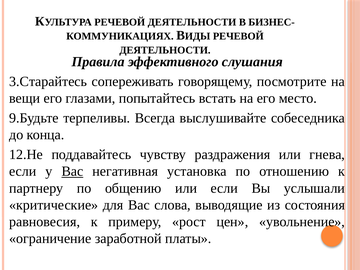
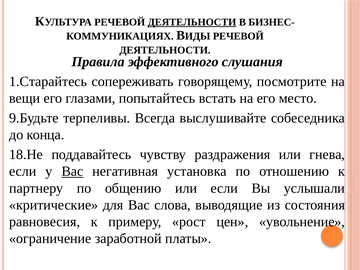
ДЕЯТЕЛЬНОСТИ underline: none -> present (192, 22)
3.Старайтесь: 3.Старайтесь -> 1.Старайтесь (48, 82)
12.Не: 12.Не -> 18.Не (26, 155)
